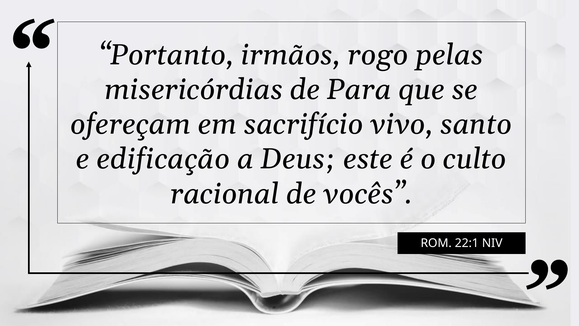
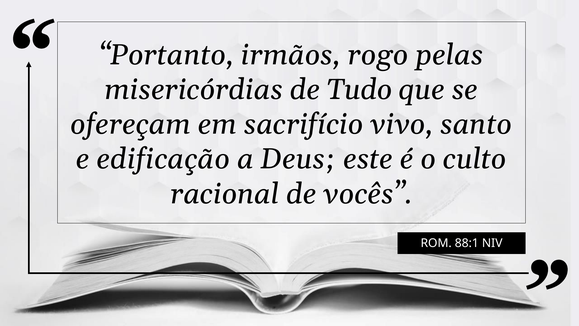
Para: Para -> Tudo (359, 89)
22:1: 22:1 -> 88:1 (467, 243)
